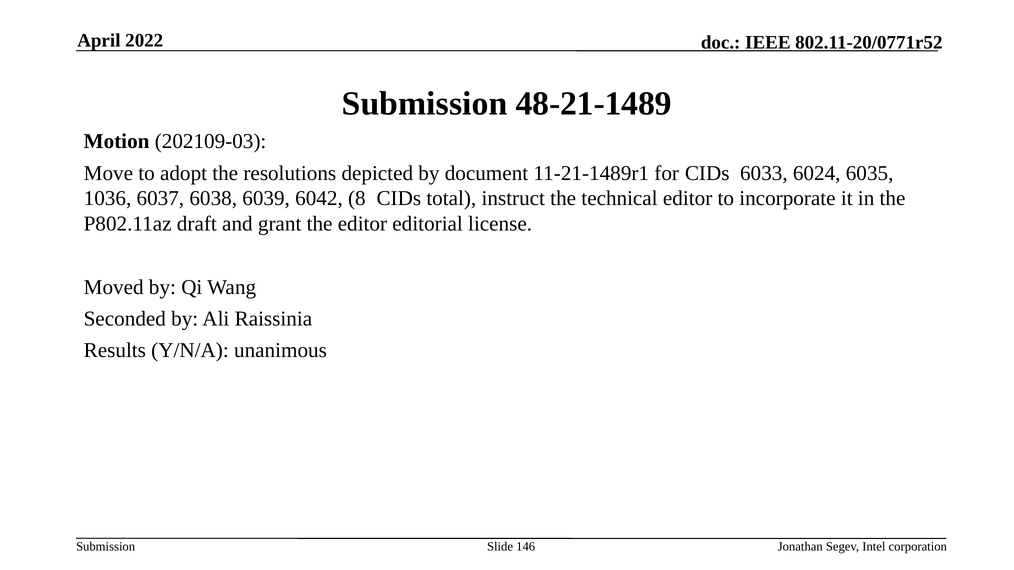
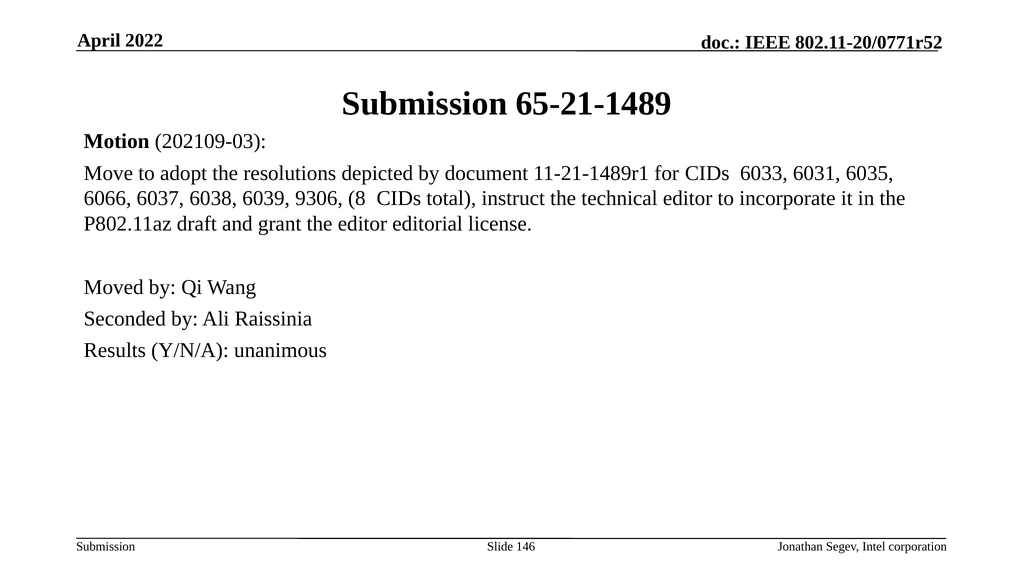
48-21-1489: 48-21-1489 -> 65-21-1489 (594, 104)
6024: 6024 -> 6031 (817, 173)
1036: 1036 -> 6066 (108, 199)
6042: 6042 -> 9306 (319, 199)
